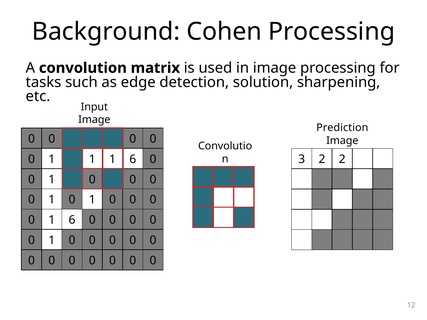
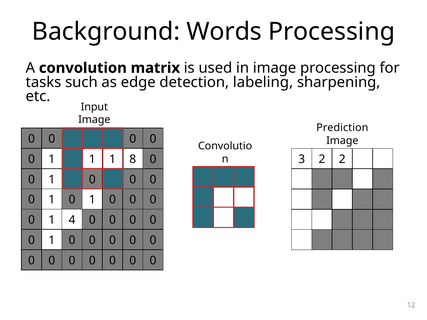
Cohen: Cohen -> Words (224, 32)
solution: solution -> labeling (263, 82)
1 1 6: 6 -> 8 (133, 159)
0 1 6: 6 -> 4 (72, 220)
